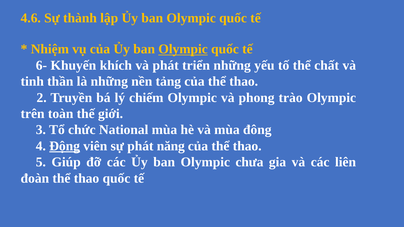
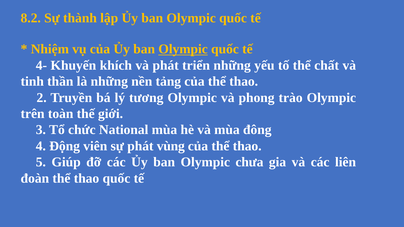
4.6: 4.6 -> 8.2 (31, 18)
6-: 6- -> 4- (41, 65)
chiếm: chiếm -> tương (146, 98)
Động underline: present -> none (65, 146)
năng: năng -> vùng (171, 146)
